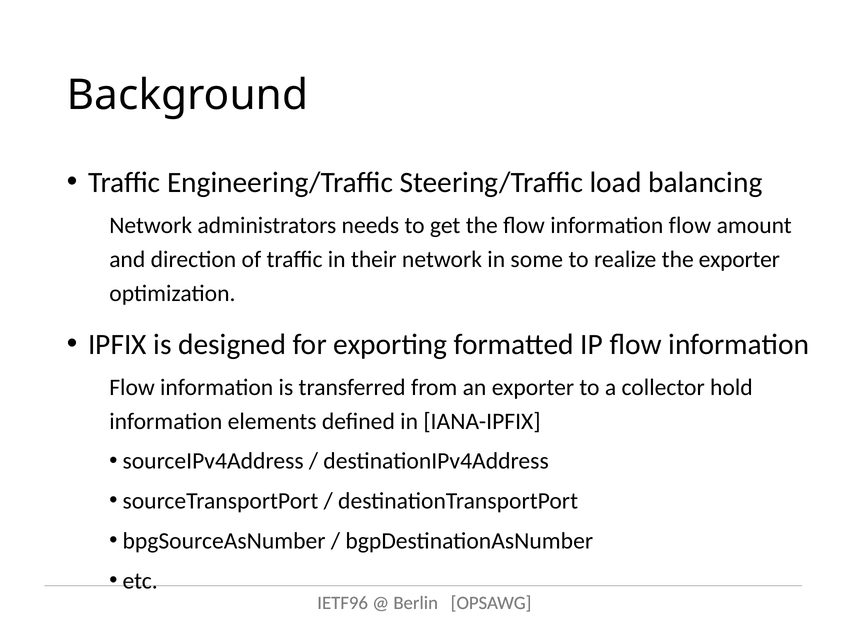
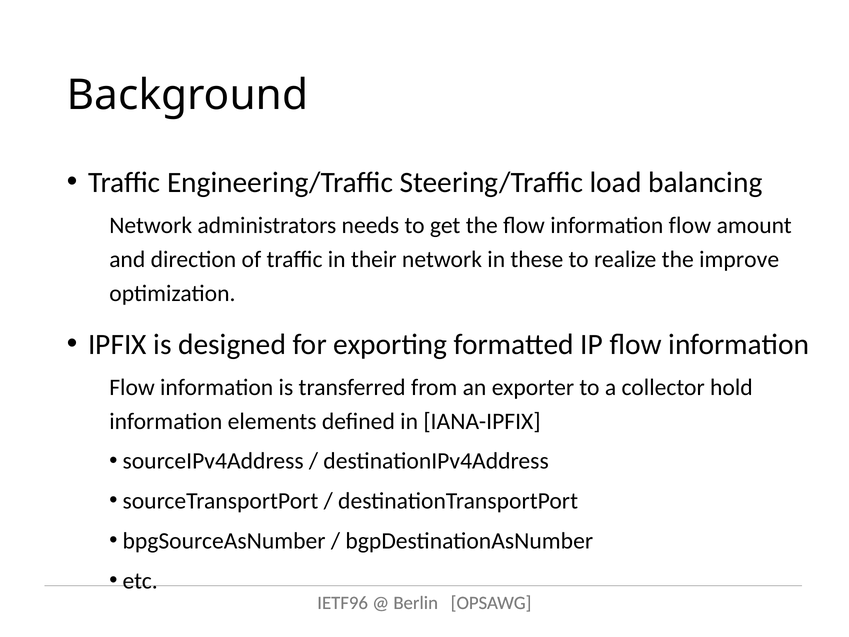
some: some -> these (537, 259)
the exporter: exporter -> improve (739, 259)
